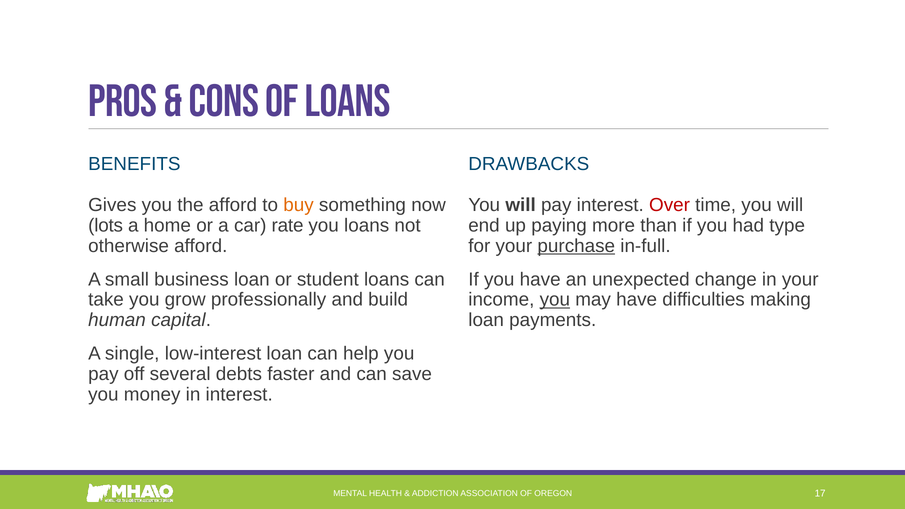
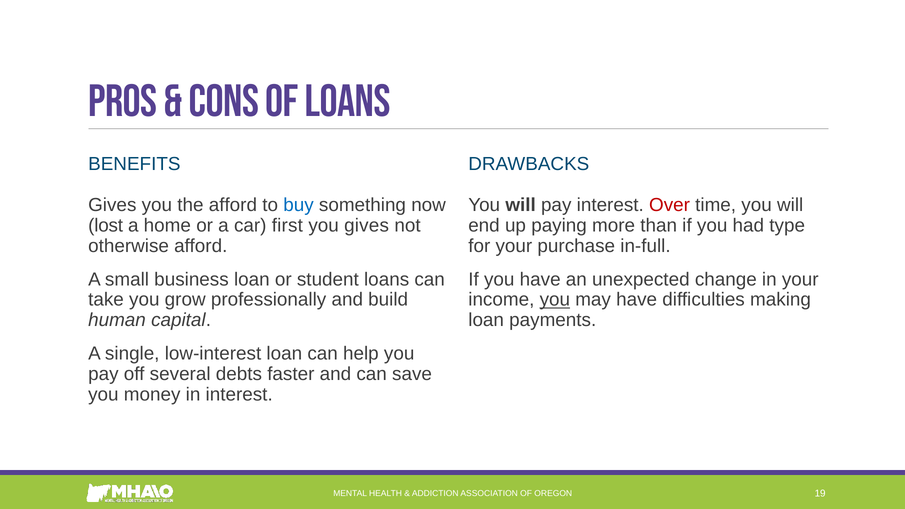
buy colour: orange -> blue (298, 205)
lots: lots -> lost (106, 226)
rate: rate -> first (287, 226)
you loans: loans -> gives (367, 226)
purchase underline: present -> none (576, 246)
17: 17 -> 19 (820, 494)
